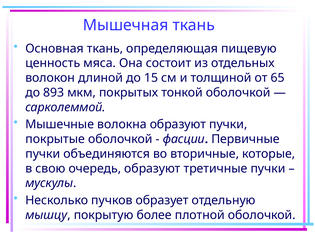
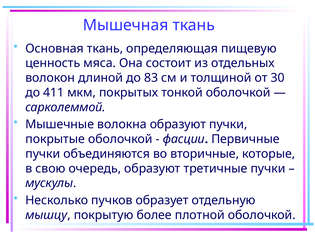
15: 15 -> 83 (151, 78)
65: 65 -> 30 (278, 78)
893: 893 -> 411 (54, 93)
